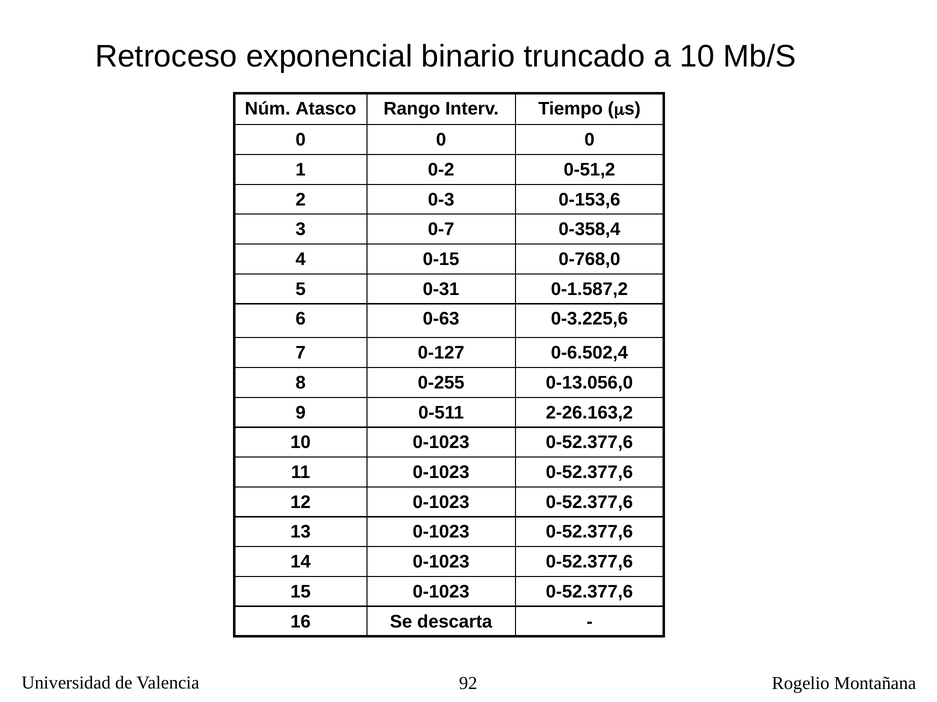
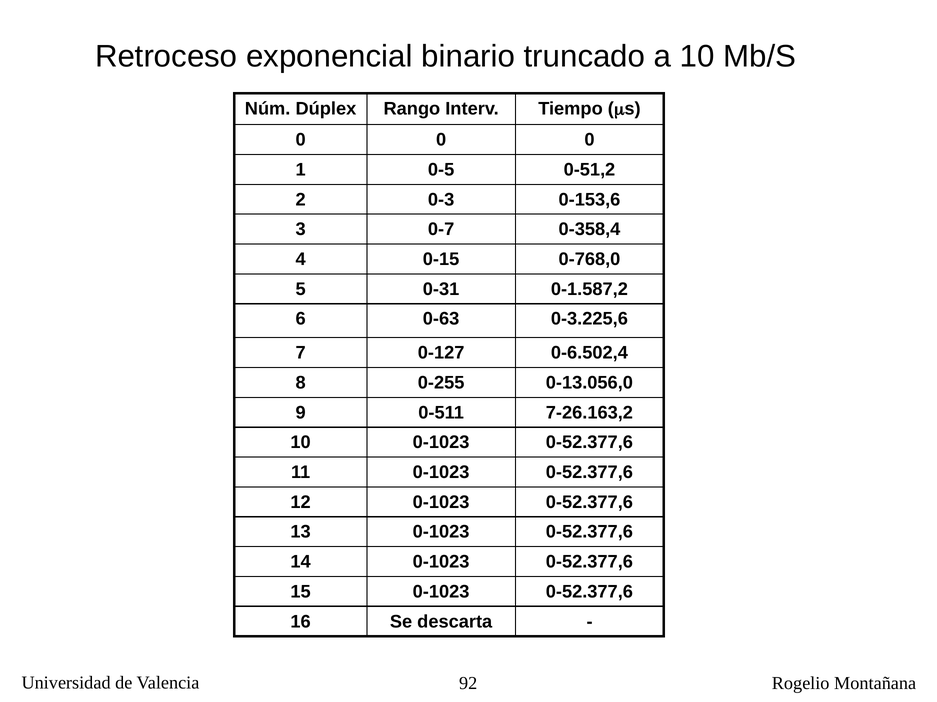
Atasco: Atasco -> Dúplex (326, 109)
0-2: 0-2 -> 0-5 (441, 170)
2-26.163,2: 2-26.163,2 -> 7-26.163,2 (589, 413)
